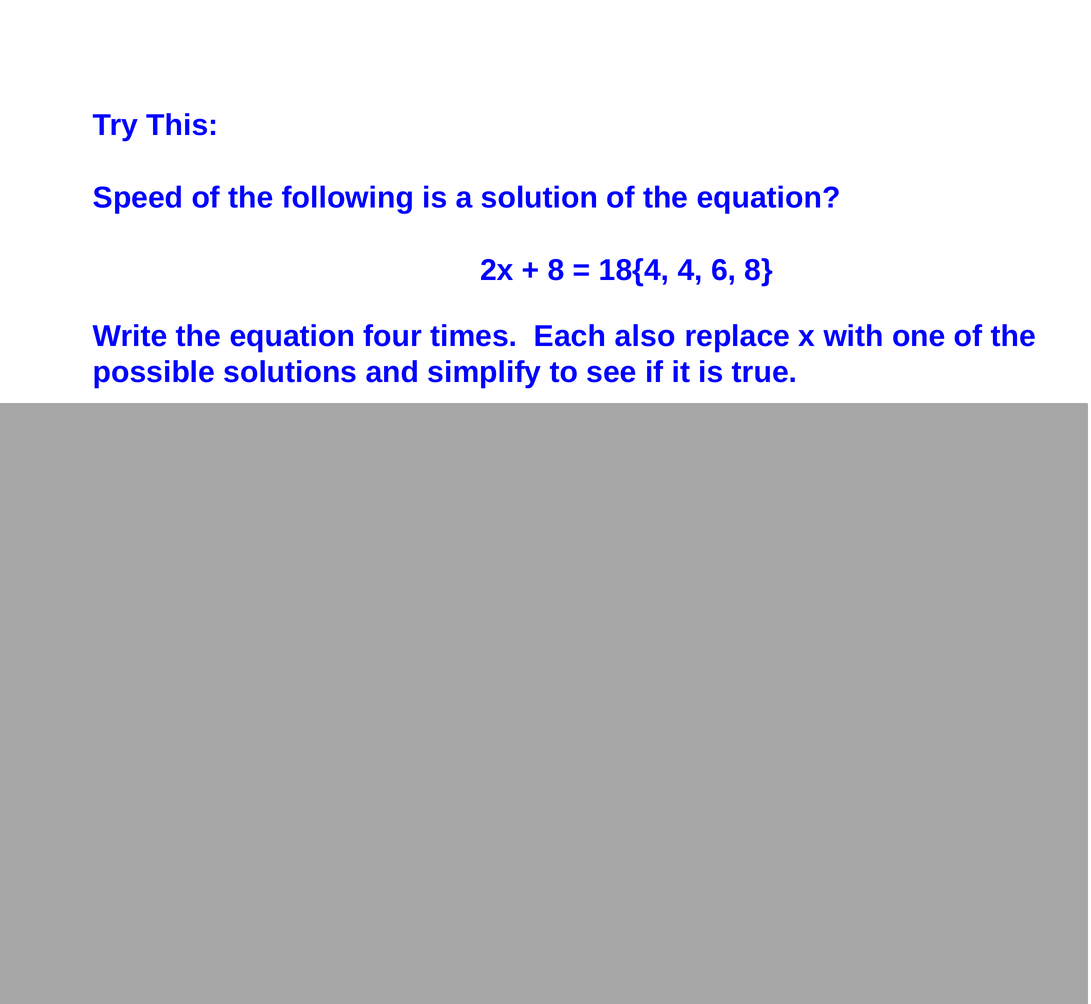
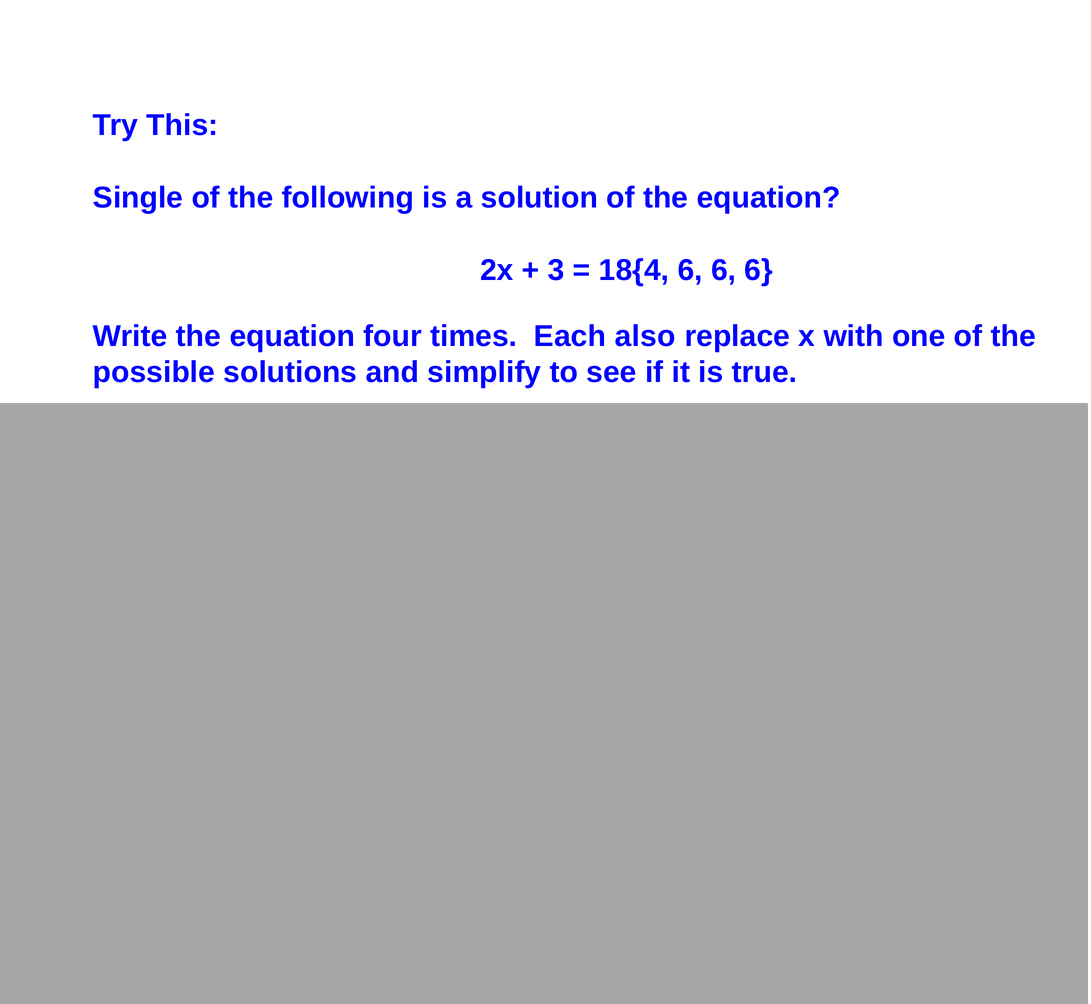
Speed: Speed -> Single (138, 198)
8: 8 -> 3 (556, 270)
18{4 4: 4 -> 6 (690, 270)
8: 8 -> 6 (759, 270)
